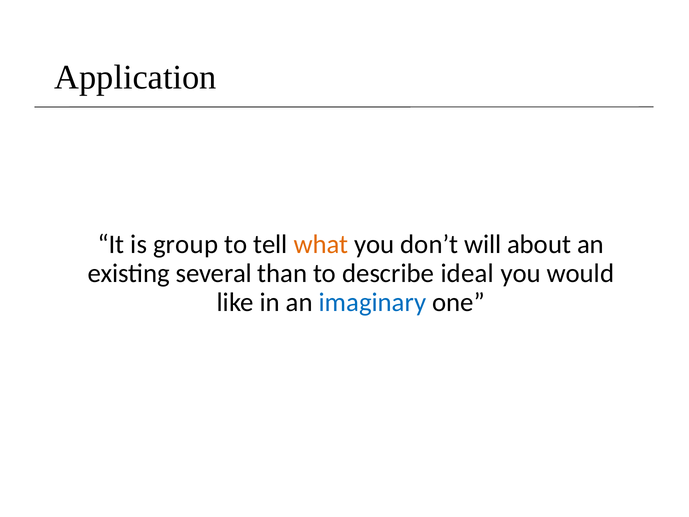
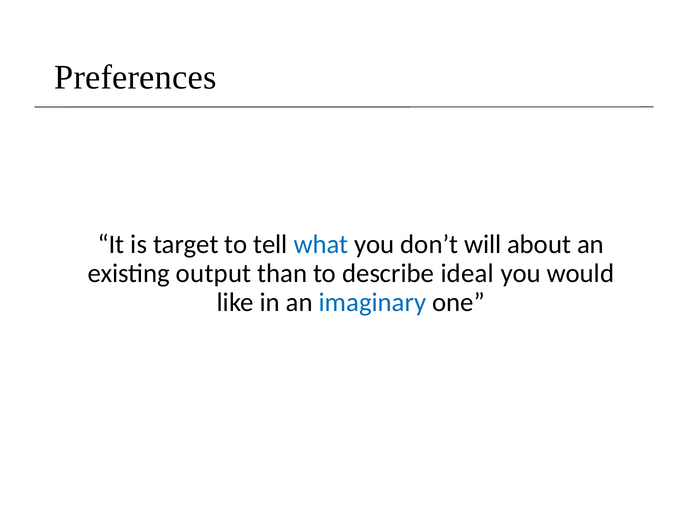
Application: Application -> Preferences (135, 77)
group: group -> target (186, 244)
what colour: orange -> blue (321, 244)
several: several -> output (214, 273)
